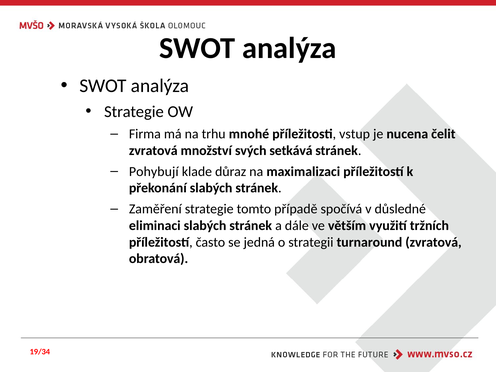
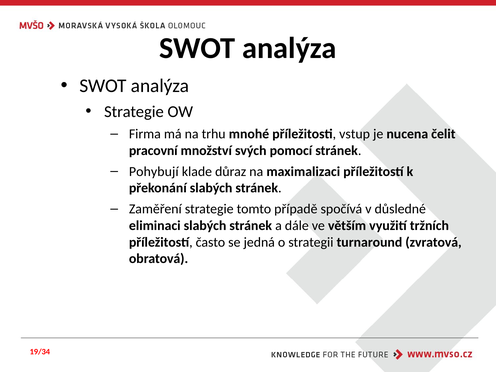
zvratová: zvratová -> pracovní (153, 151)
setkává: setkává -> pomocí (291, 151)
